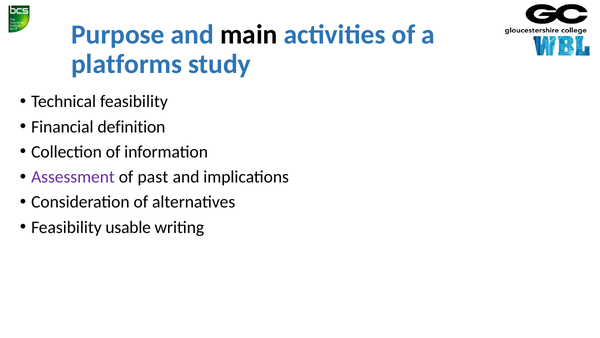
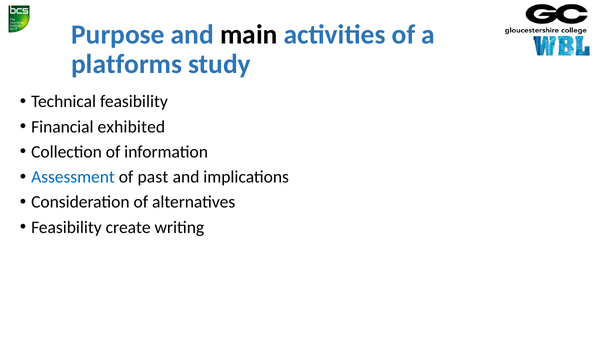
definition: definition -> exhibited (131, 127)
Assessment colour: purple -> blue (73, 177)
usable: usable -> create (128, 227)
